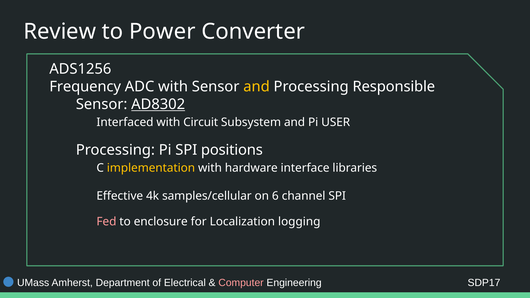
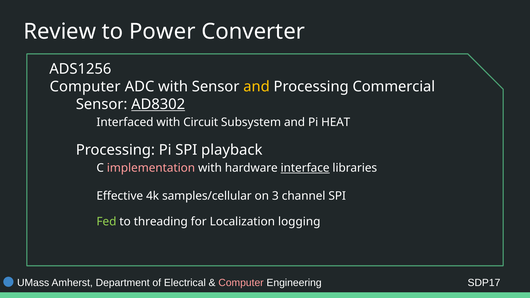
Frequency: Frequency -> Computer (85, 87)
Responsible: Responsible -> Commercial (394, 87)
USER: USER -> HEAT (336, 122)
positions: positions -> playback (232, 150)
implementation colour: yellow -> pink (151, 168)
interface underline: none -> present (305, 168)
6: 6 -> 3 (275, 196)
Fed colour: pink -> light green (106, 222)
enclosure: enclosure -> threading (161, 222)
